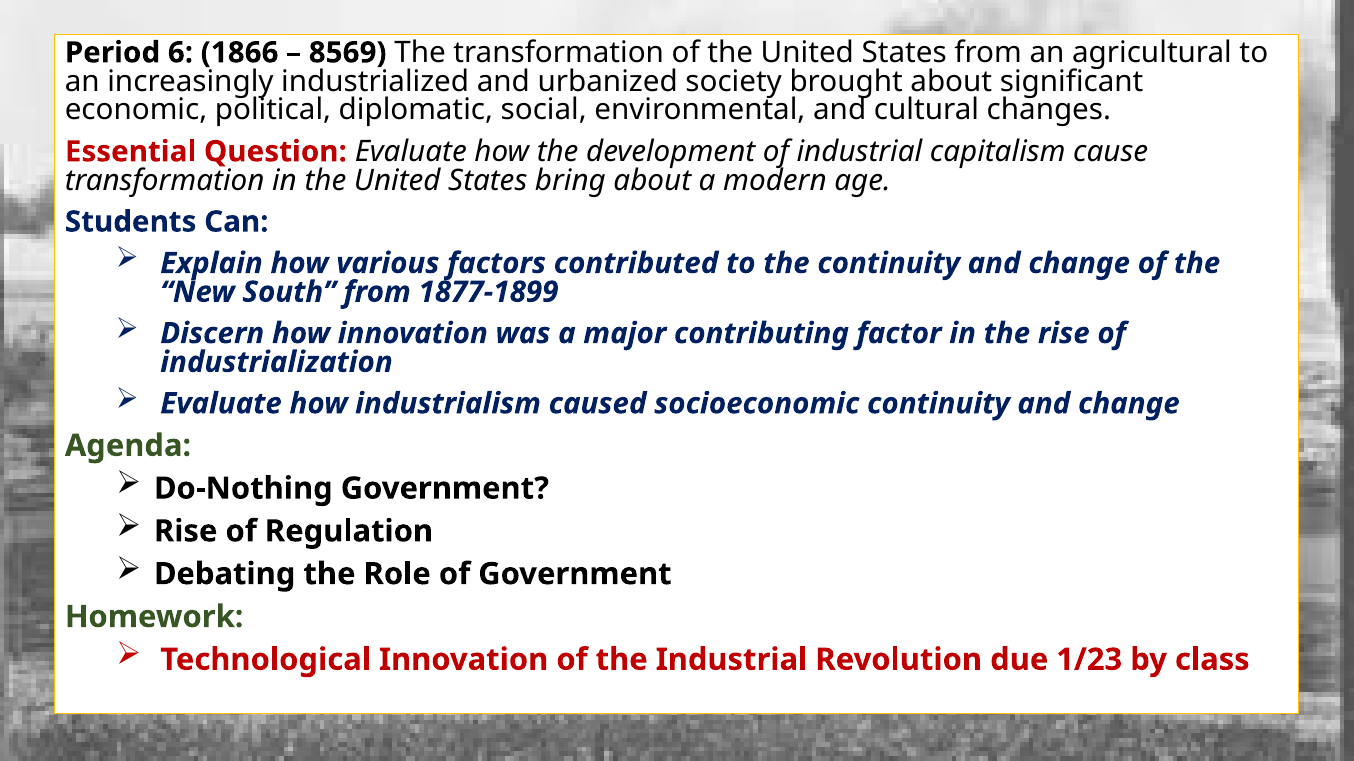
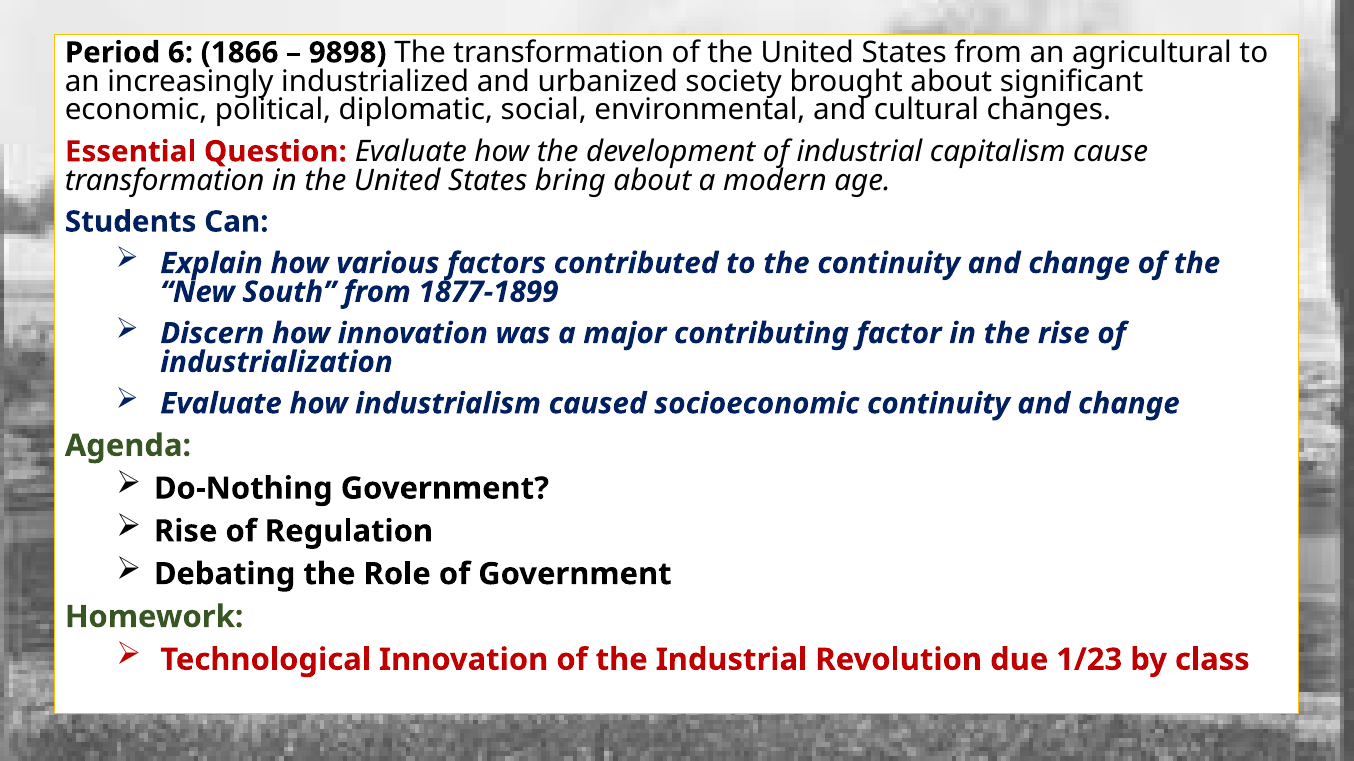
8569: 8569 -> 9898 (348, 53)
